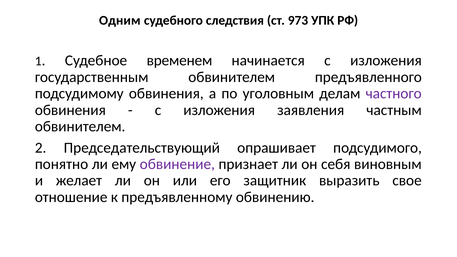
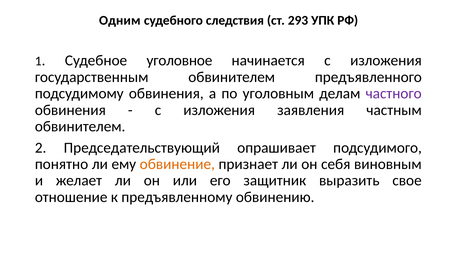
973: 973 -> 293 (298, 20)
временем: временем -> уголовное (179, 61)
обвинение colour: purple -> orange (177, 164)
